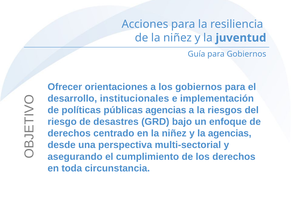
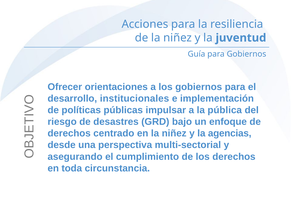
públicas agencias: agencias -> impulsar (166, 110)
riesgos: riesgos -> pública (225, 110)
